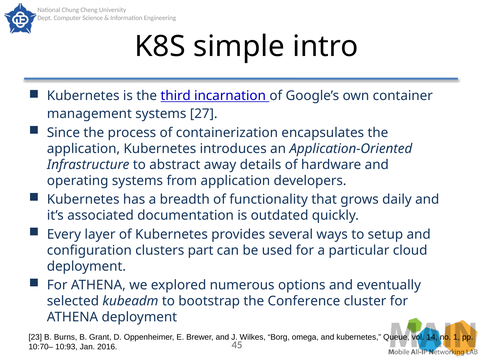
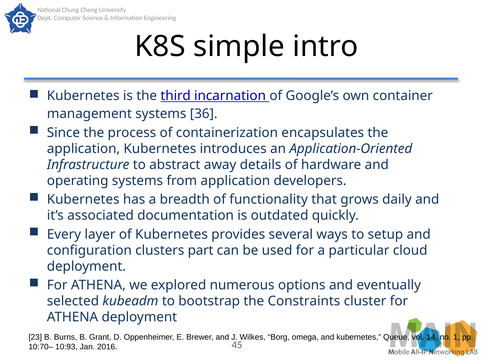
27: 27 -> 36 (204, 114)
Conference: Conference -> Constraints (304, 302)
